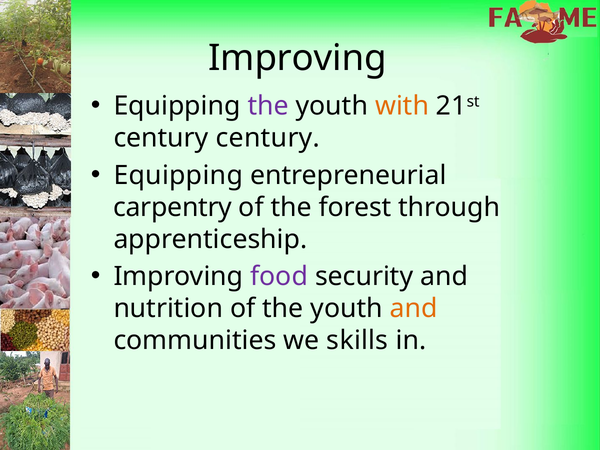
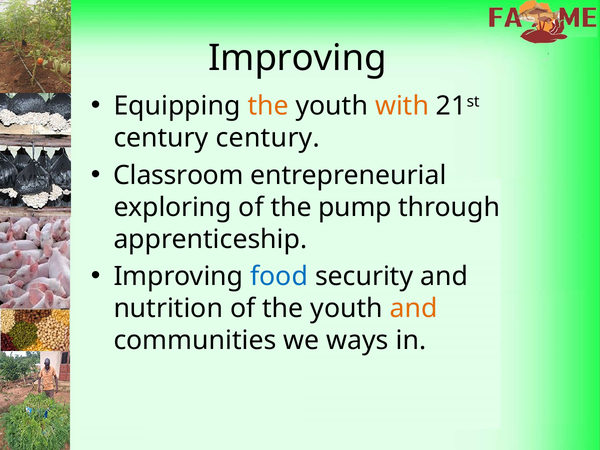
the colour: purple -> orange (268, 106)
Equipping: Equipping -> Classroom (179, 175)
carpentry: carpentry -> exploring (173, 207)
forest: forest -> pump (355, 207)
food colour: purple -> blue (279, 277)
skills: skills -> ways (357, 341)
